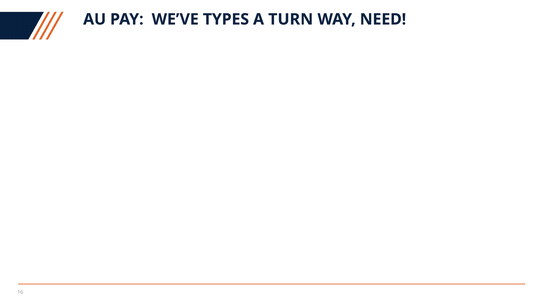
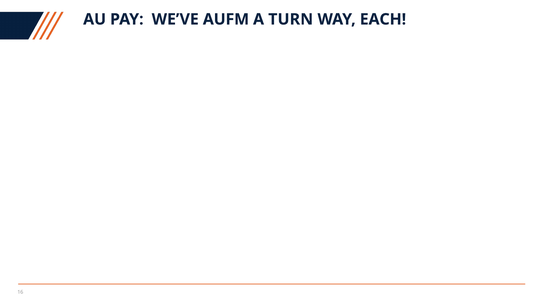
TYPES: TYPES -> AUFM (226, 19)
NEED: NEED -> EACH (383, 19)
